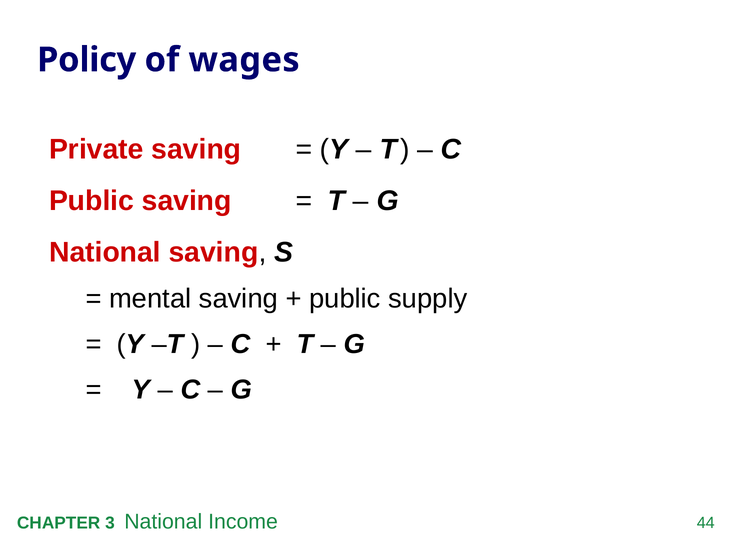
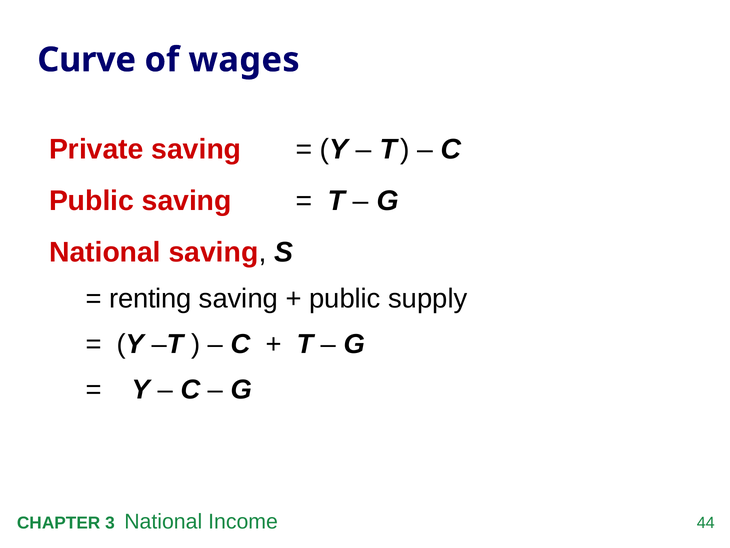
Policy: Policy -> Curve (87, 60)
mental: mental -> renting (150, 298)
